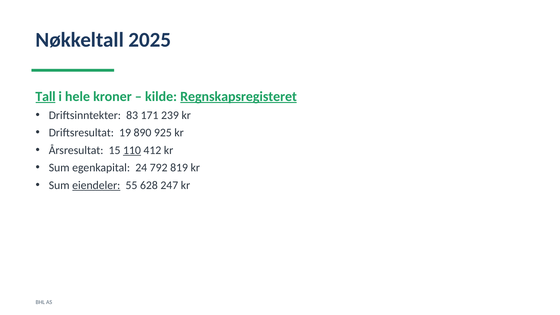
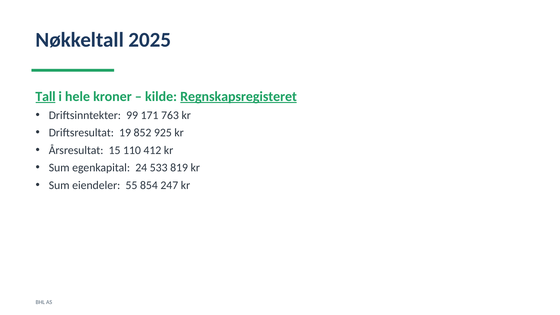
83: 83 -> 99 (132, 115)
239: 239 -> 763 (170, 115)
890: 890 -> 852 (142, 133)
110 underline: present -> none (132, 150)
792: 792 -> 533 (159, 168)
eiendeler underline: present -> none (96, 185)
628: 628 -> 854 (149, 185)
